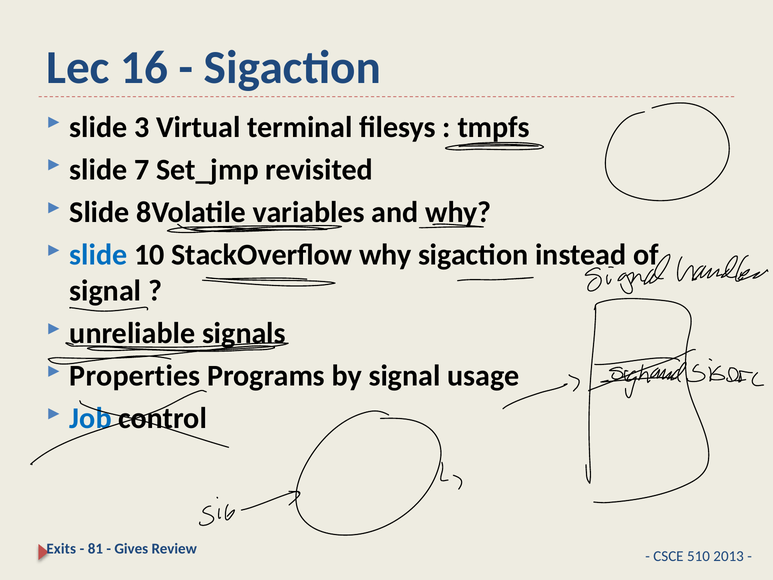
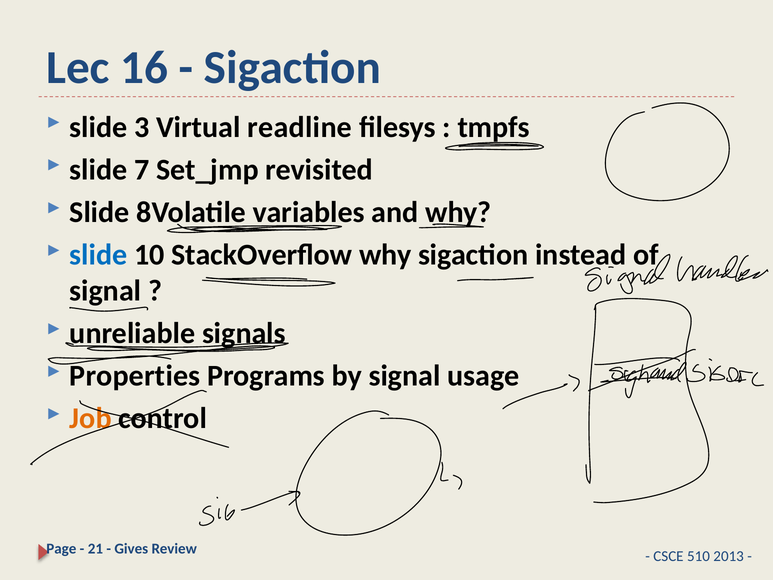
terminal: terminal -> readline (300, 127)
Job colour: blue -> orange (91, 418)
Exits: Exits -> Page (61, 549)
81: 81 -> 21 (95, 549)
